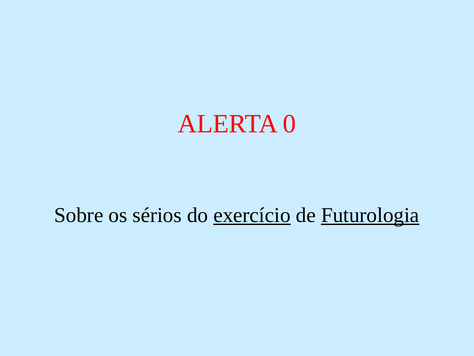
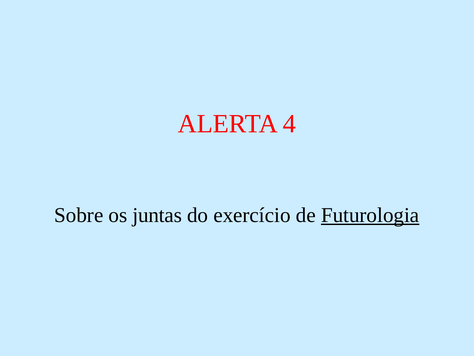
0: 0 -> 4 (290, 124)
sérios: sérios -> juntas (157, 215)
exercício underline: present -> none (252, 215)
